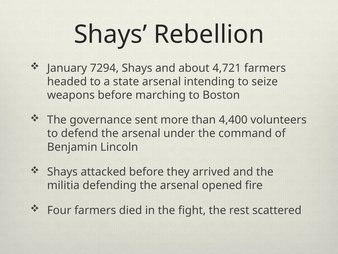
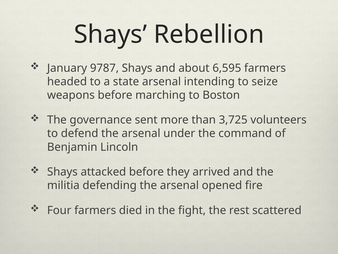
7294: 7294 -> 9787 (104, 68)
4,721: 4,721 -> 6,595 (227, 68)
4,400: 4,400 -> 3,725 (233, 120)
